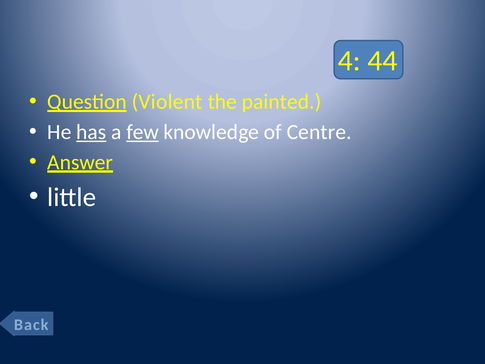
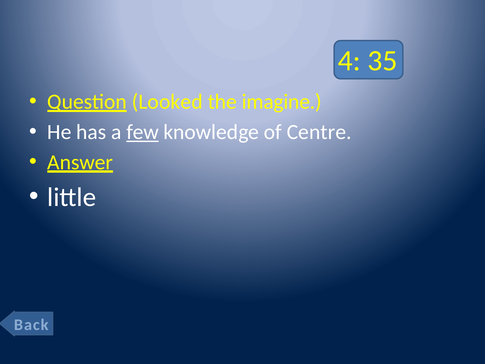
44: 44 -> 35 (383, 61)
Violent: Violent -> Looked (167, 102)
painted: painted -> imagine (282, 102)
has underline: present -> none (91, 132)
